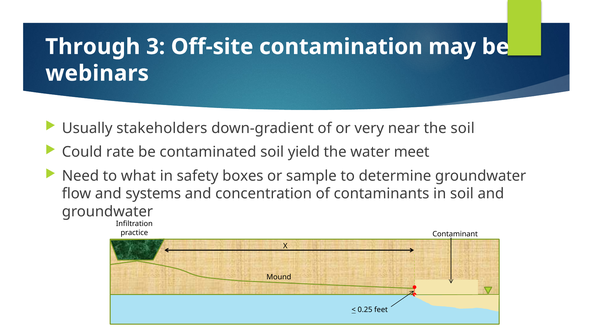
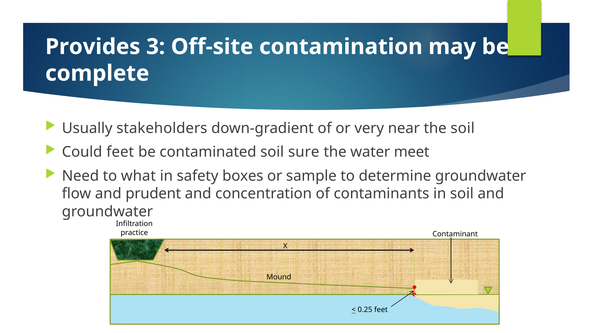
Through: Through -> Provides (93, 47)
webinars: webinars -> complete (97, 73)
Could rate: rate -> feet (120, 152)
yield: yield -> sure (304, 152)
systems: systems -> prudent (153, 194)
